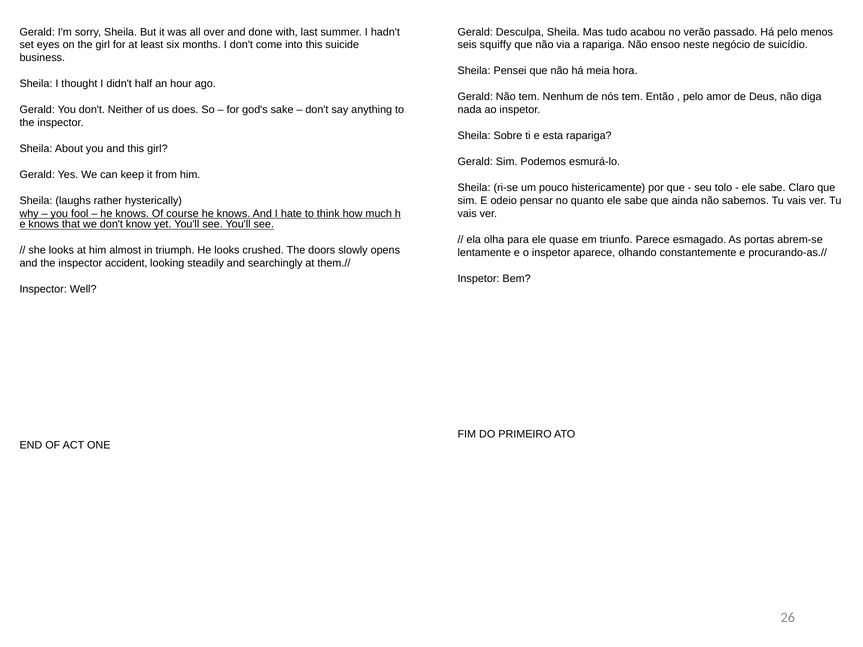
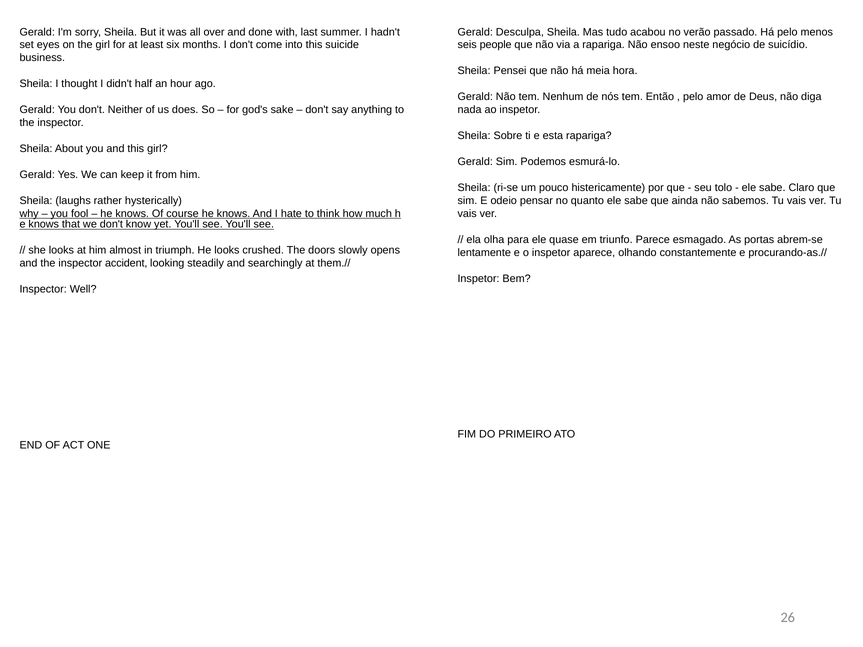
squiffy: squiffy -> people (496, 45)
